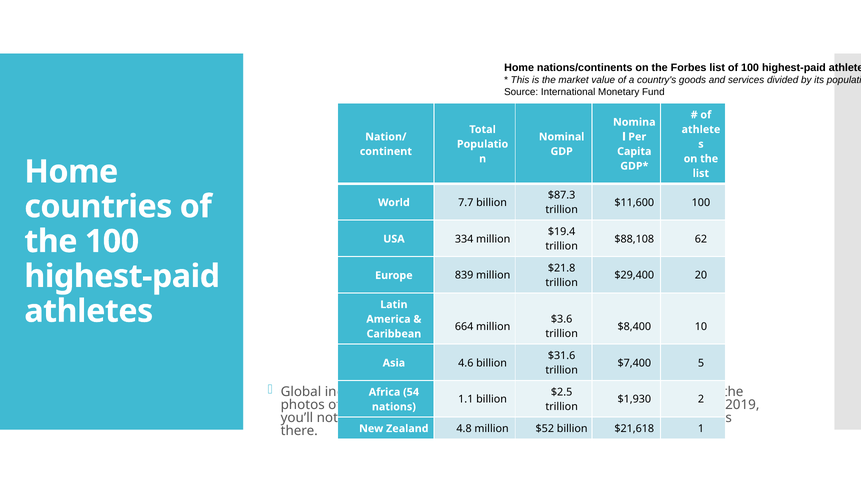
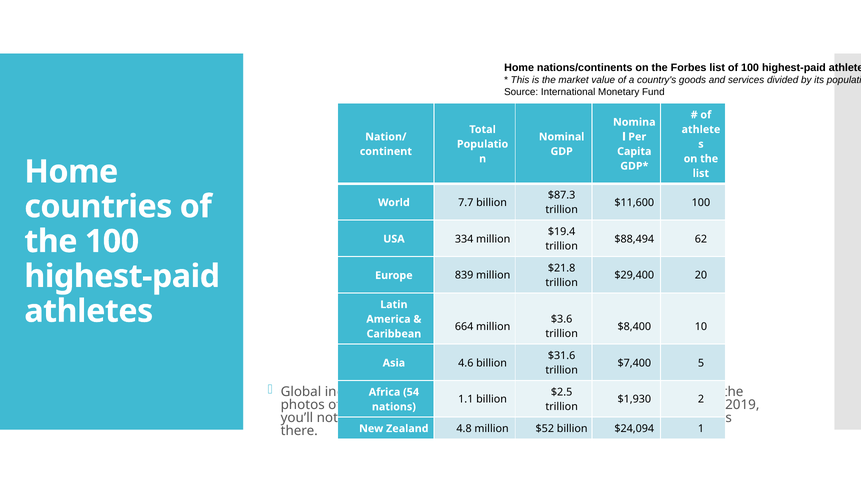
$88,108: $88,108 -> $88,494 (634, 239)
$21,618: $21,618 -> $24,094 (634, 429)
